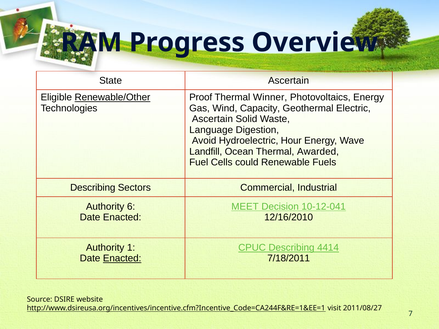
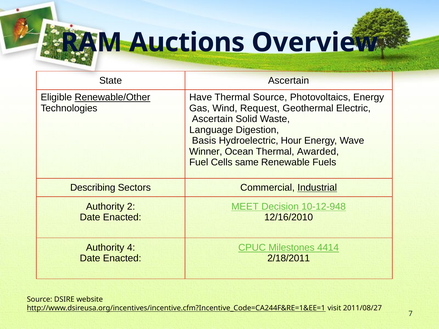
Progress: Progress -> Auctions (187, 42)
Proof: Proof -> Have (201, 98)
Thermal Winner: Winner -> Source (270, 98)
Capacity: Capacity -> Request (260, 108)
Avoid: Avoid -> Basis (204, 141)
Landfill: Landfill -> Winner (206, 152)
could: could -> same (247, 163)
Industrial underline: none -> present (317, 188)
6: 6 -> 2 (131, 207)
10-12-041: 10-12-041 -> 10-12-948 (324, 207)
1: 1 -> 4 (131, 248)
CPUC Describing: Describing -> Milestones (292, 248)
Enacted underline: present -> none (122, 259)
7/18/2011: 7/18/2011 -> 2/18/2011 (289, 259)
